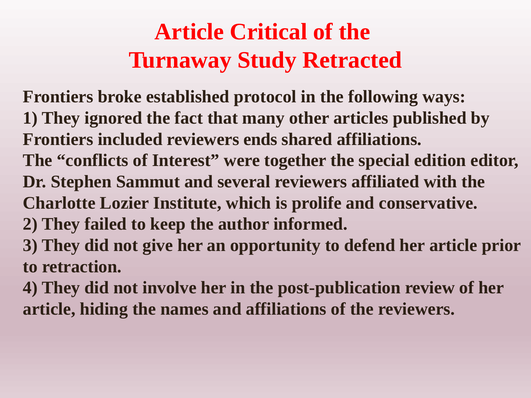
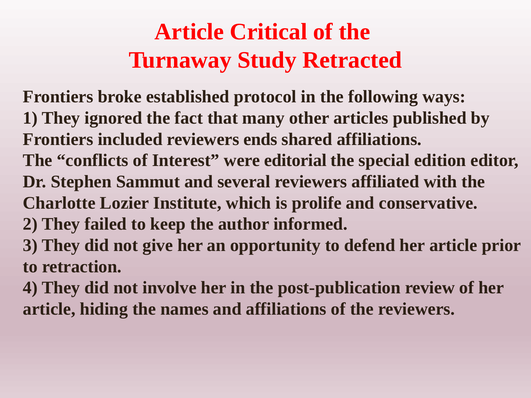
together: together -> editorial (295, 161)
